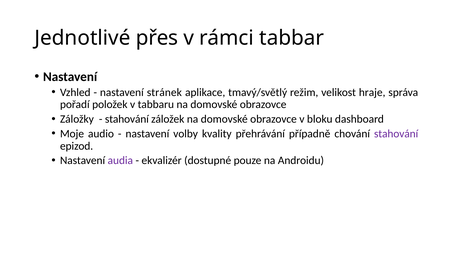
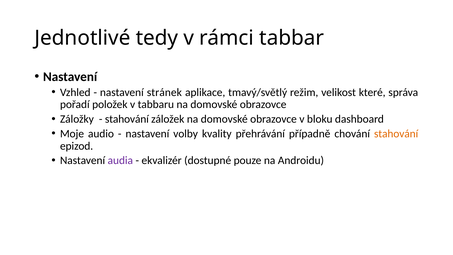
přes: přes -> tedy (157, 38)
hraje: hraje -> které (372, 92)
stahování colour: purple -> orange (396, 134)
